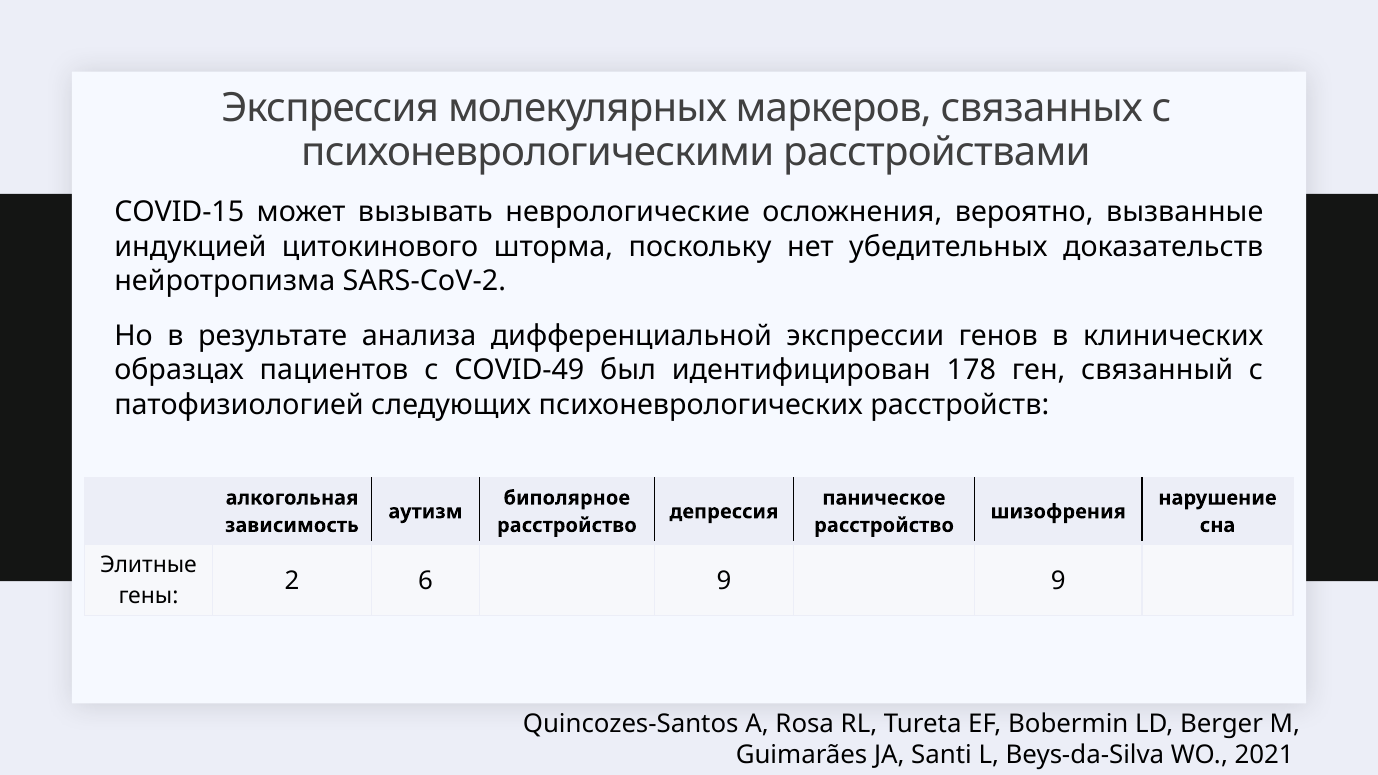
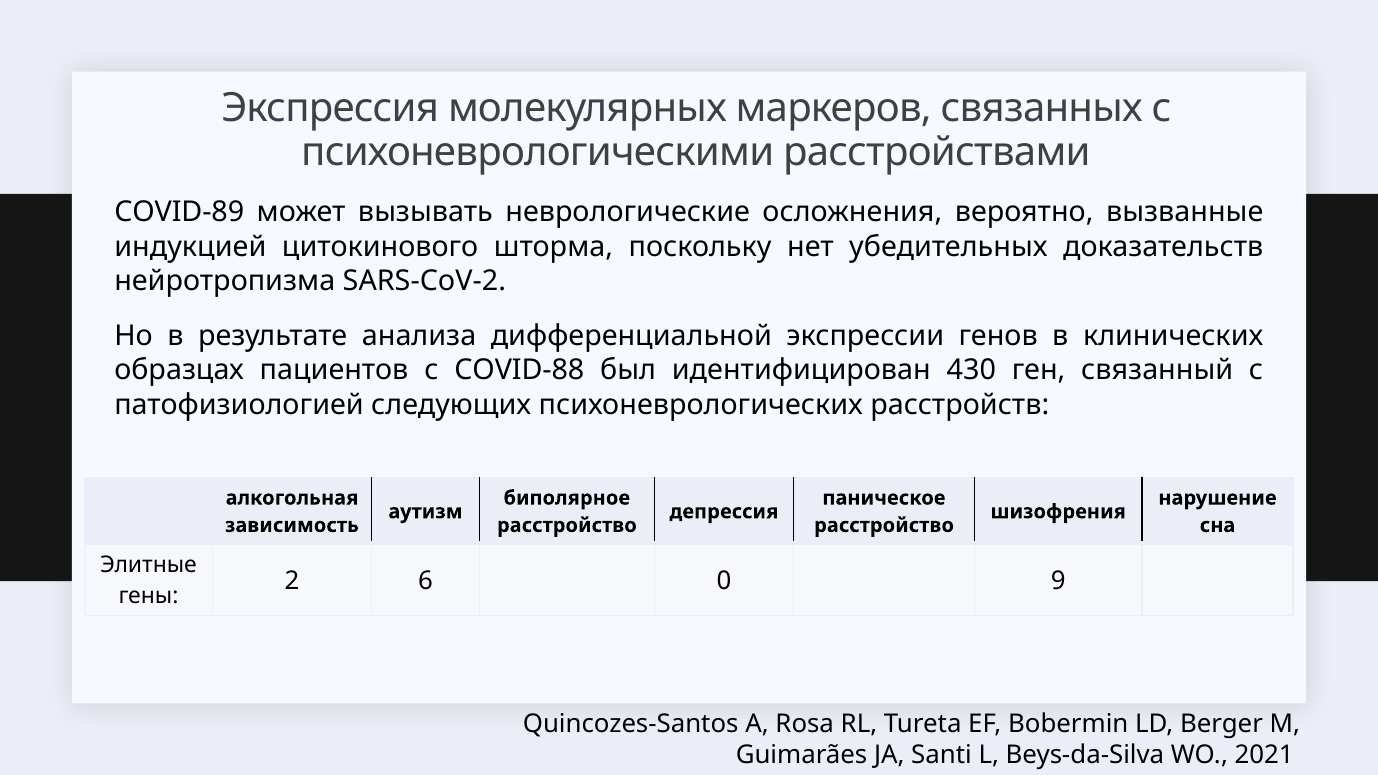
COVID-15: COVID-15 -> COVID-89 (179, 212)
COVID-49: COVID-49 -> COVID-88 (519, 370)
178: 178 -> 430 (971, 370)
6 9: 9 -> 0 (724, 581)
